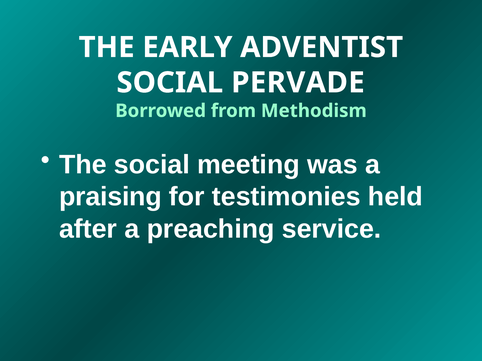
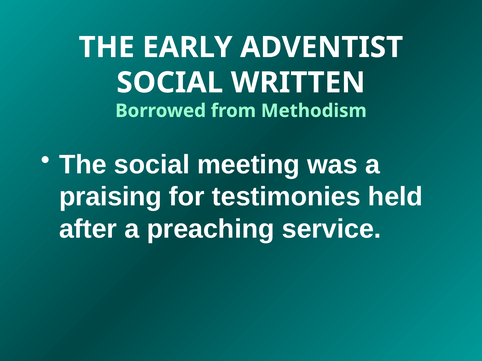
PERVADE: PERVADE -> WRITTEN (298, 83)
